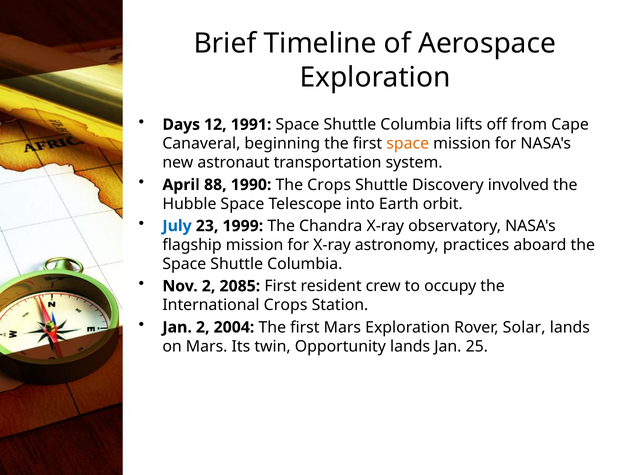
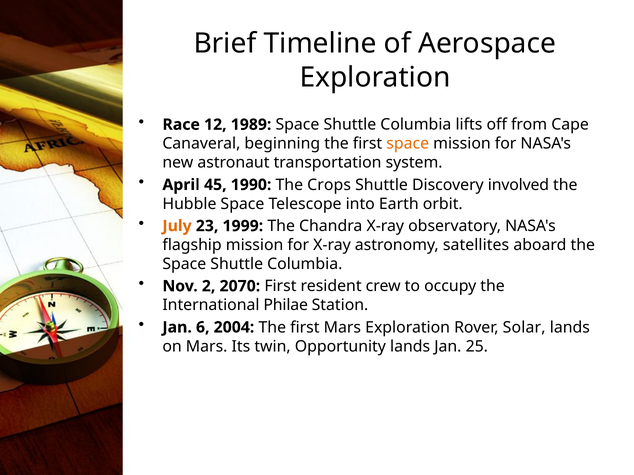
Days: Days -> Race (181, 125)
1991: 1991 -> 1989 (251, 125)
88: 88 -> 45 (215, 185)
July colour: blue -> orange (177, 226)
practices: practices -> satellites (476, 245)
2085: 2085 -> 2070 (240, 286)
International Crops: Crops -> Philae (286, 305)
Jan 2: 2 -> 6 (203, 328)
